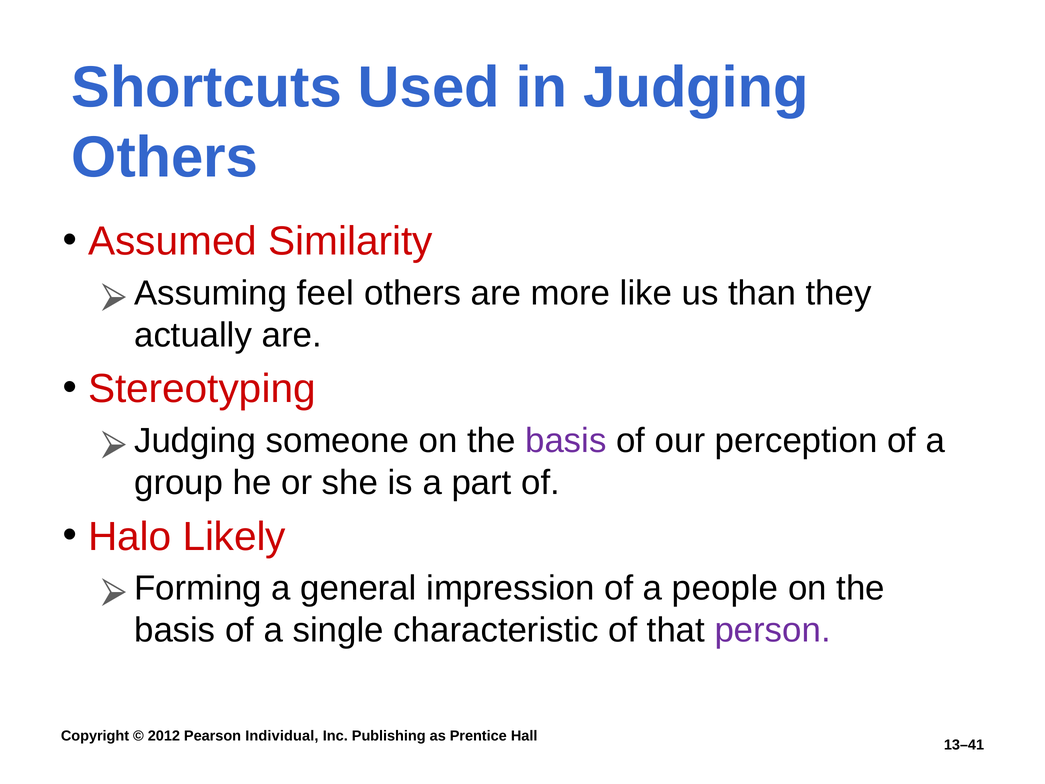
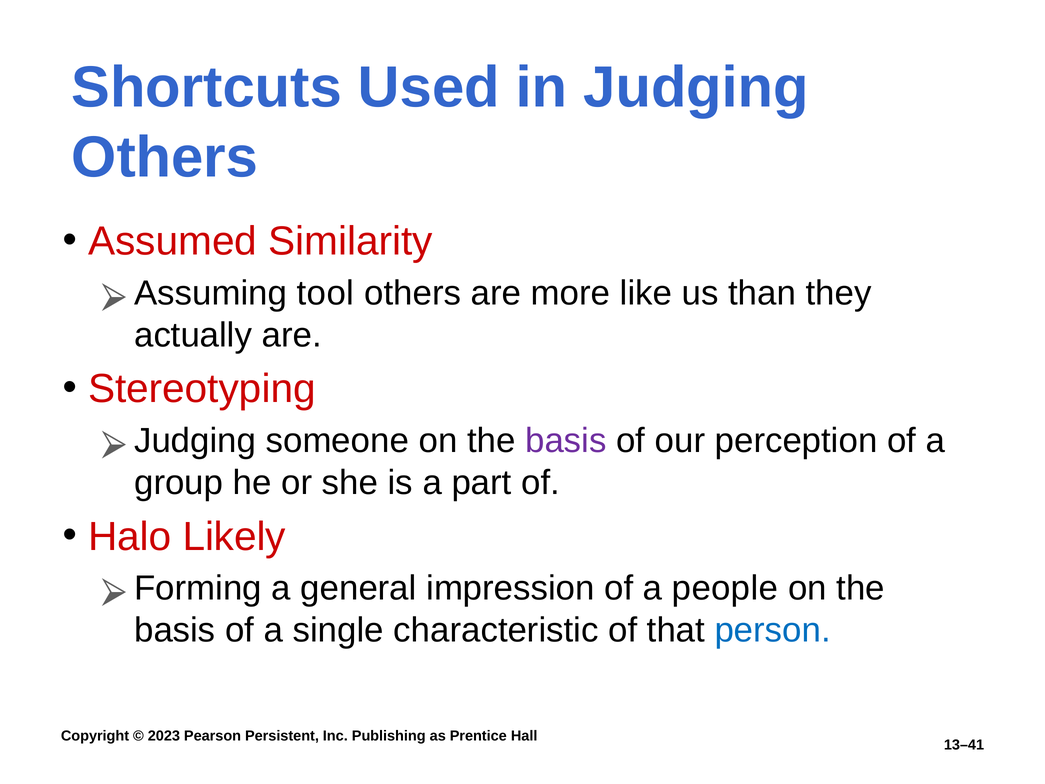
feel: feel -> tool (326, 293)
person colour: purple -> blue (773, 630)
2012: 2012 -> 2023 (164, 736)
Individual: Individual -> Persistent (282, 736)
